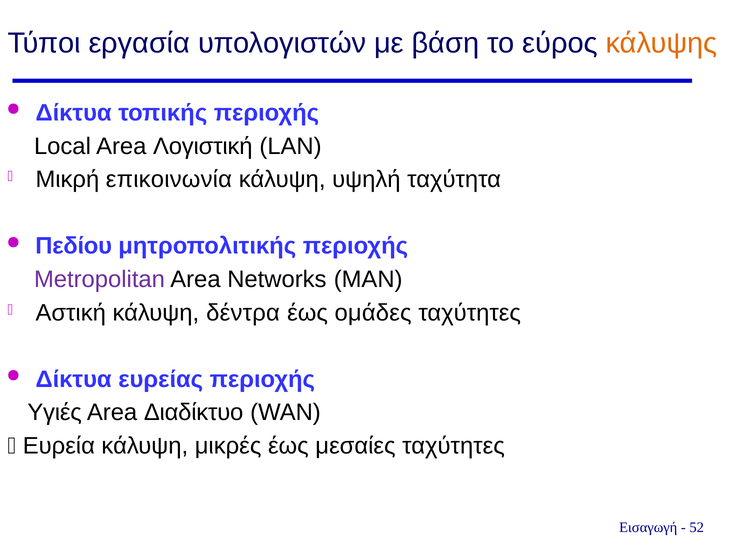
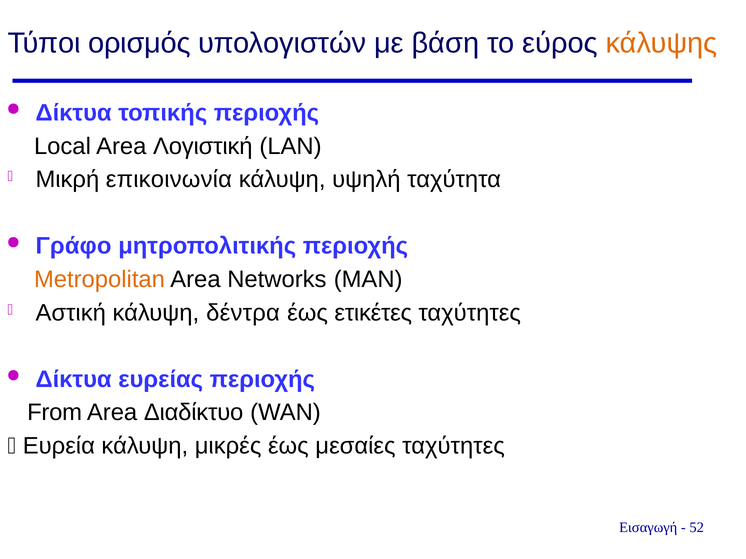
εργασία: εργασία -> ορισμός (139, 43)
Πεδίου: Πεδίου -> Γράφο (73, 246)
Metropolitan colour: purple -> orange (99, 280)
ομάδες: ομάδες -> ετικέτες (373, 313)
Υγιές: Υγιές -> From (55, 413)
